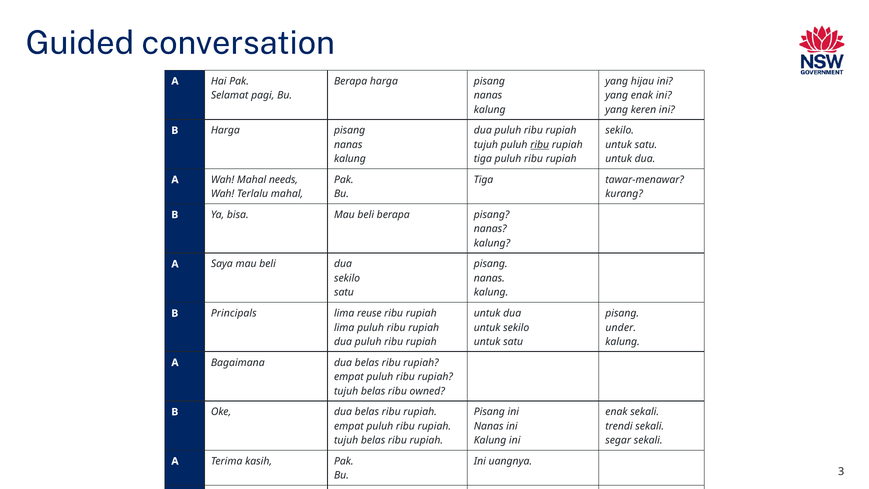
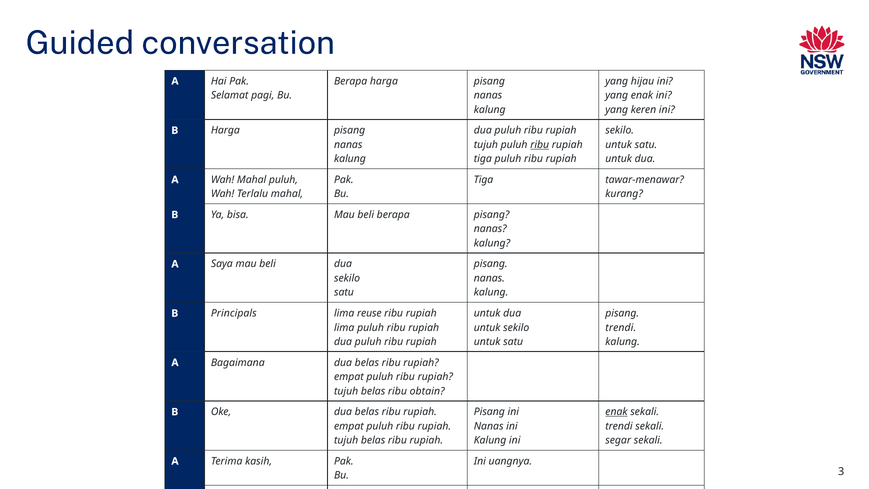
Mahal needs: needs -> puluh (283, 180)
under: under -> trendi (621, 327)
owned: owned -> obtain (427, 391)
enak underline: none -> present (616, 412)
